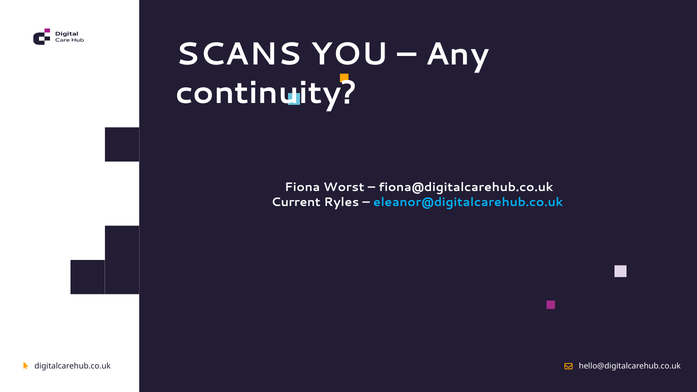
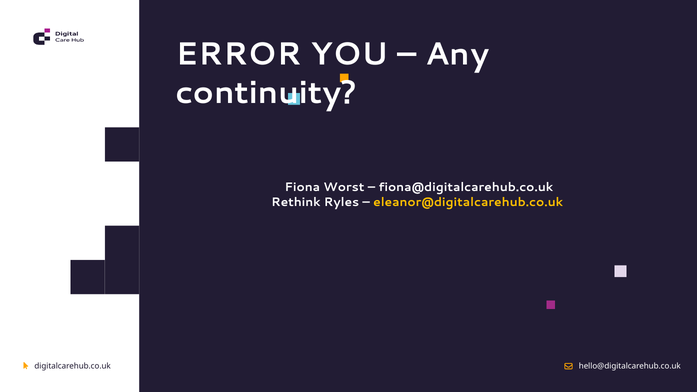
SCANS: SCANS -> ERROR (239, 54)
Current: Current -> Rethink (296, 202)
eleanor@digitalcarehub.co.uk colour: light blue -> yellow (468, 202)
